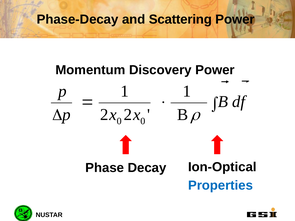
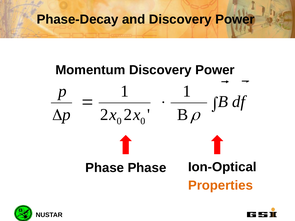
and Scattering: Scattering -> Discovery (180, 19)
Phase Decay: Decay -> Phase (147, 168)
Properties colour: blue -> orange (221, 185)
